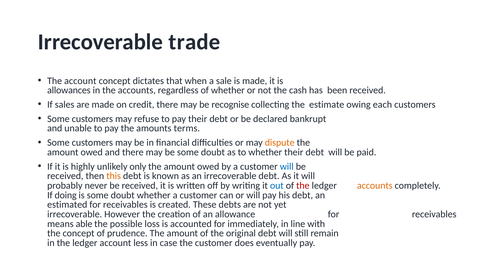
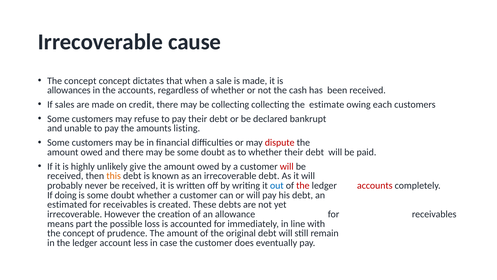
trade: trade -> cause (195, 42)
account: account -> concept (80, 81)
be recognise: recognise -> collecting (230, 104)
terms: terms -> listing (187, 128)
dispute colour: orange -> red (280, 142)
only: only -> give (138, 166)
will colour: blue -> red (287, 166)
accounts colour: orange -> red (375, 185)
able: able -> part (84, 223)
